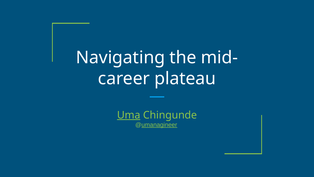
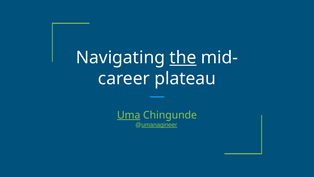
the underline: none -> present (183, 58)
